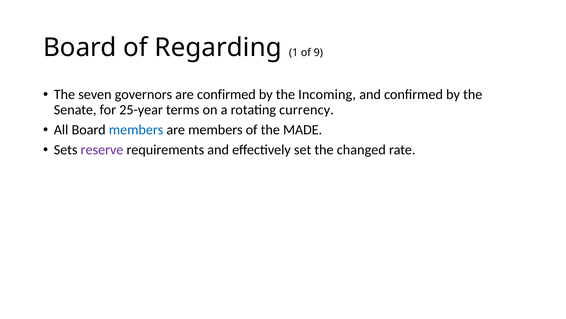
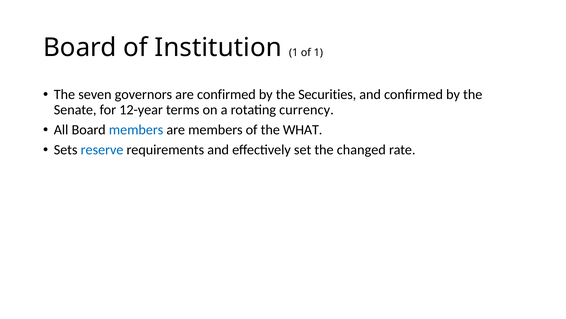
Regarding: Regarding -> Institution (218, 48)
of 9: 9 -> 1 (318, 53)
Incoming: Incoming -> Securities (327, 94)
25-year: 25-year -> 12-year (141, 110)
MADE: MADE -> WHAT (303, 130)
reserve colour: purple -> blue (102, 150)
